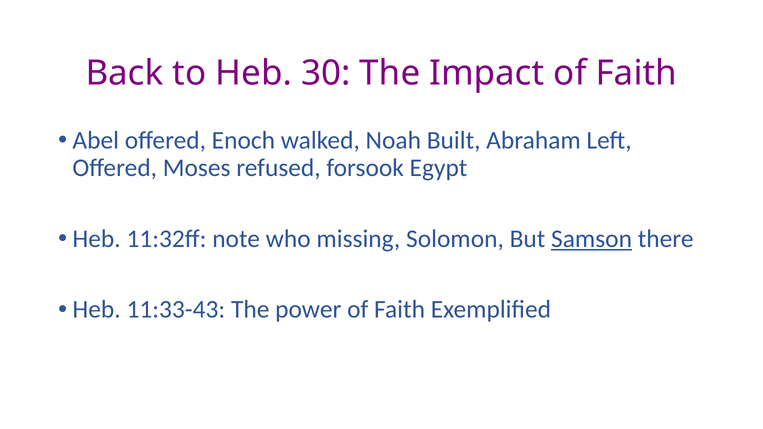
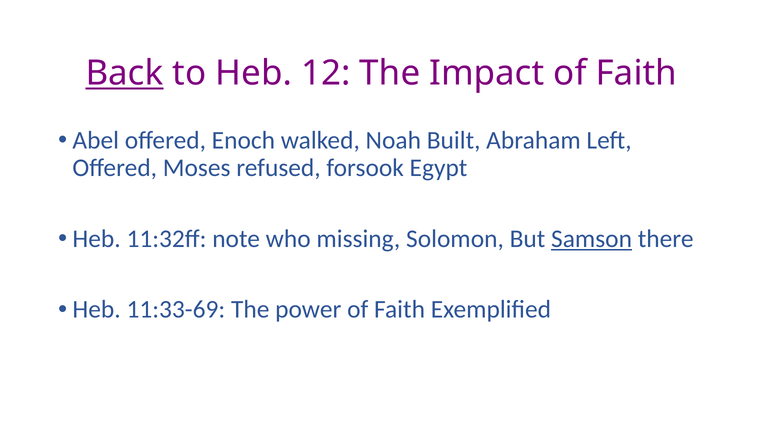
Back underline: none -> present (125, 73)
30: 30 -> 12 (326, 73)
11:33-43: 11:33-43 -> 11:33-69 (176, 310)
